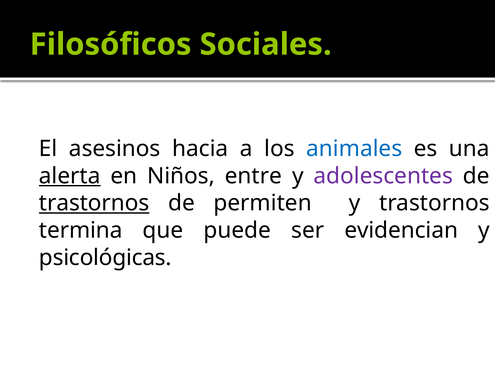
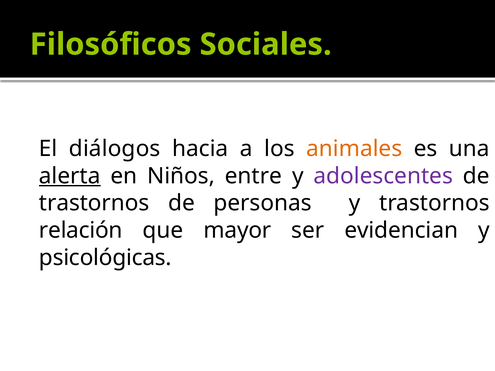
asesinos: asesinos -> diálogos (115, 149)
animales colour: blue -> orange (354, 149)
trastornos underline: present -> none (94, 203)
permiten: permiten -> personas (263, 203)
termina: termina -> relación (81, 230)
puede: puede -> mayor (237, 230)
